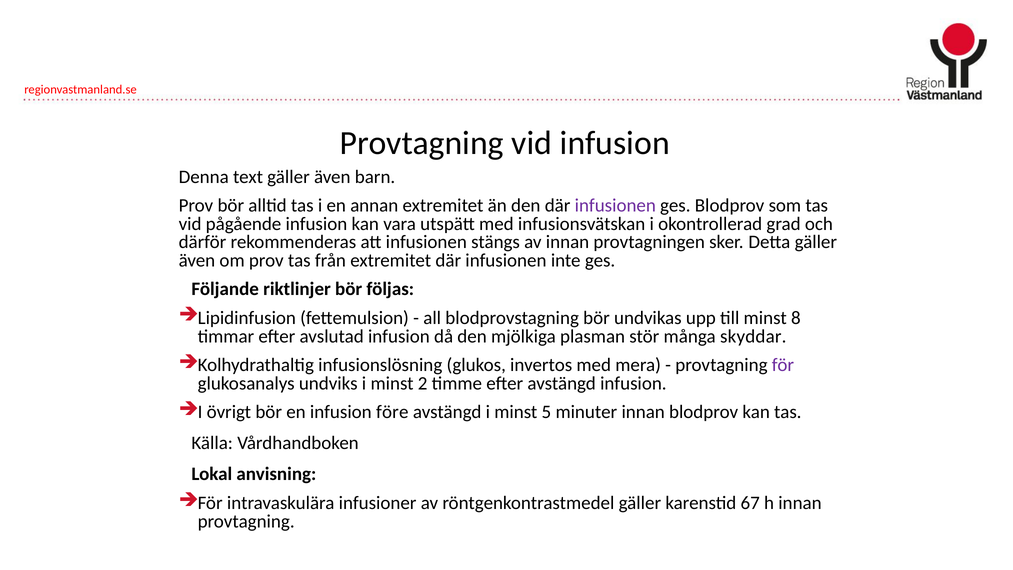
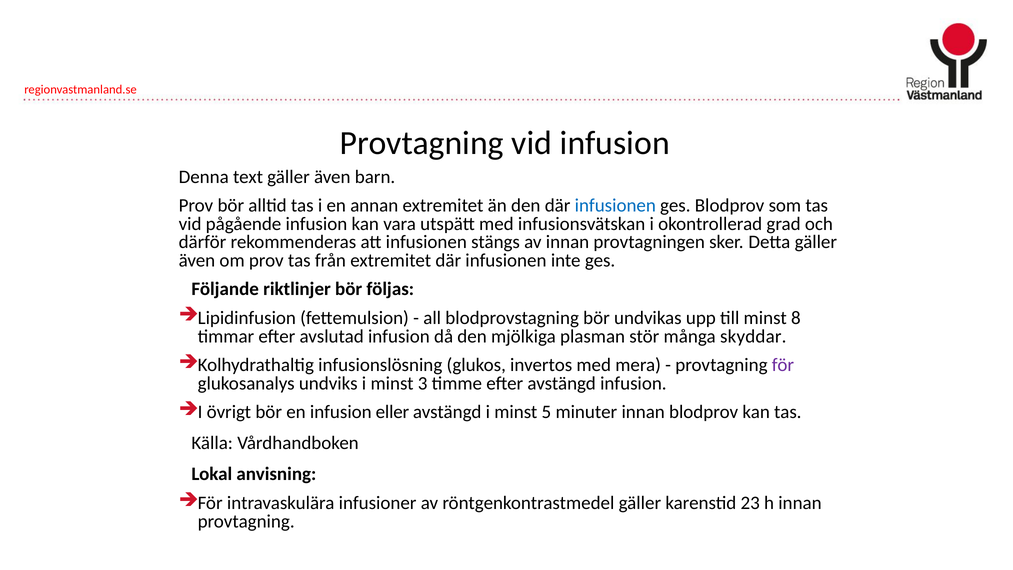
infusionen colour: purple -> blue (615, 206)
2: 2 -> 3 (423, 383)
före: före -> eller (392, 412)
67: 67 -> 23 (750, 503)
